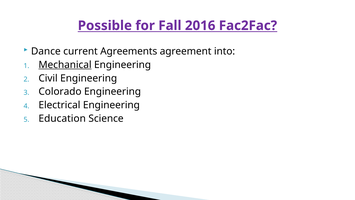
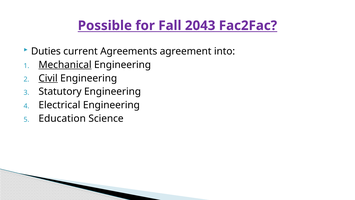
2016: 2016 -> 2043 (200, 26)
Dance: Dance -> Duties (46, 51)
Civil underline: none -> present (48, 78)
Colorado: Colorado -> Statutory (60, 92)
